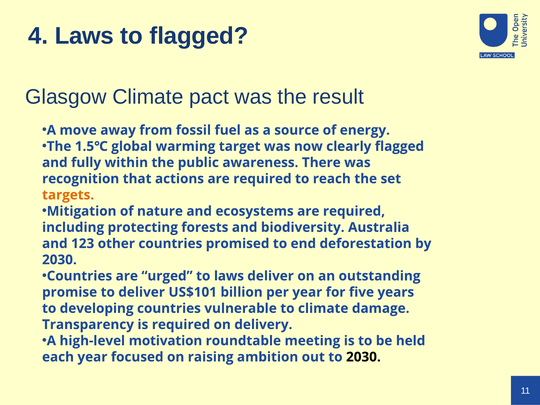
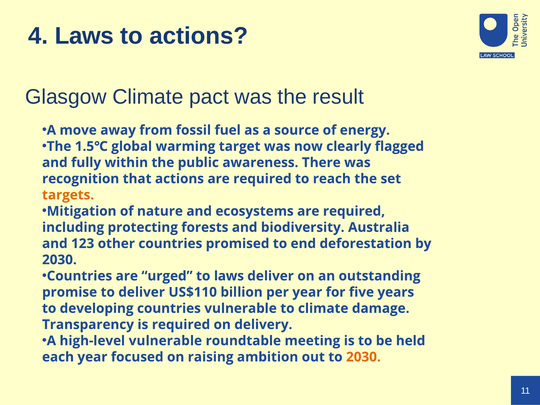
to flagged: flagged -> actions (199, 36)
US$101: US$101 -> US$110 (193, 292)
high-level motivation: motivation -> vulnerable (165, 341)
2030 colour: black -> orange (363, 357)
